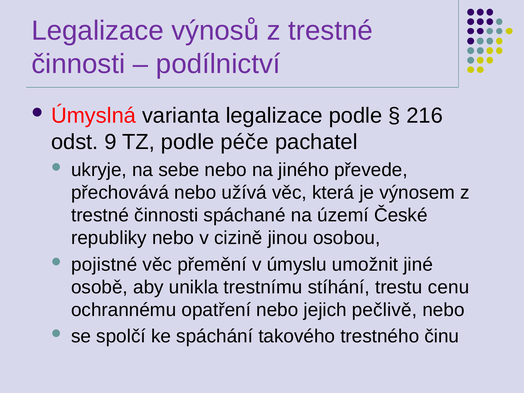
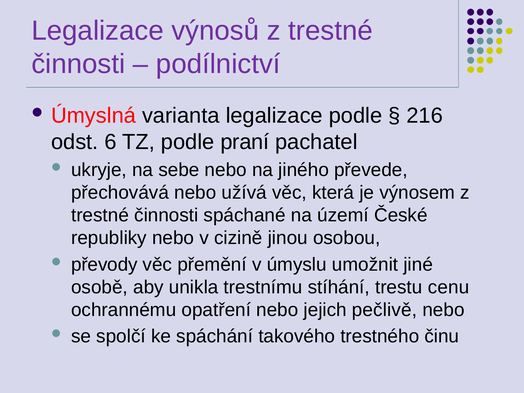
9: 9 -> 6 (111, 142)
péče: péče -> praní (245, 142)
pojistné: pojistné -> převody (104, 265)
